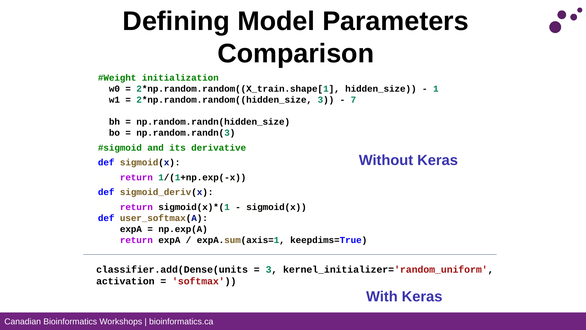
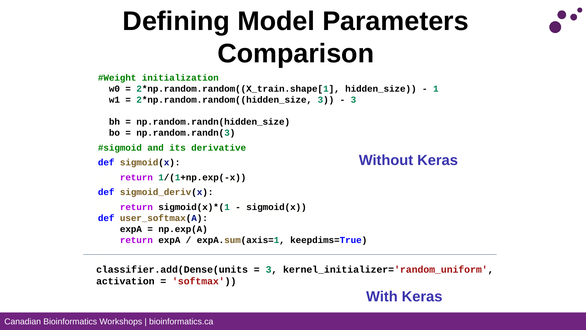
7: 7 -> 3 (353, 100)
